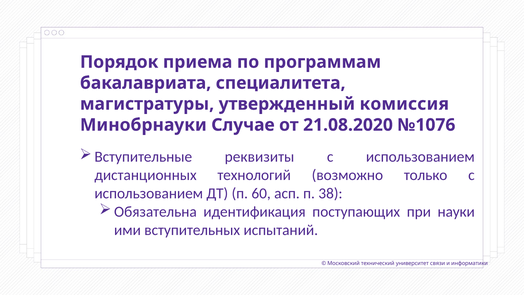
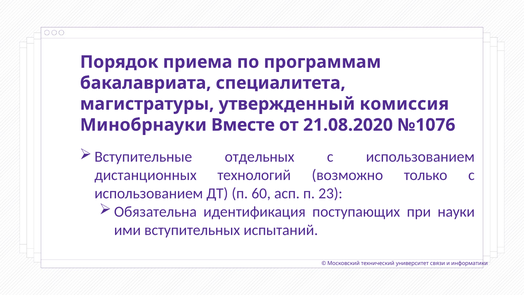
Случае: Случае -> Вместе (243, 125)
реквизиты: реквизиты -> отдельных (260, 157)
38: 38 -> 23 (330, 193)
